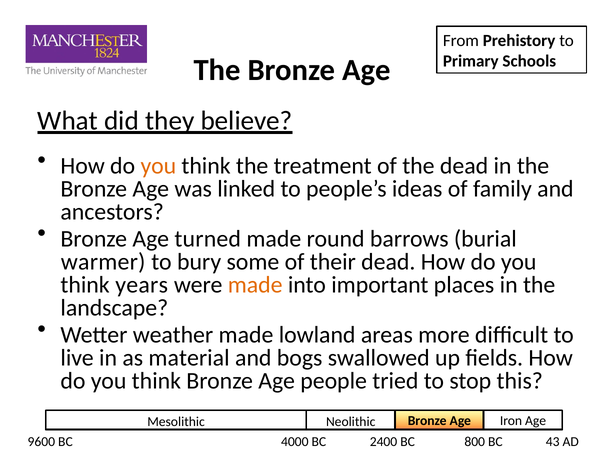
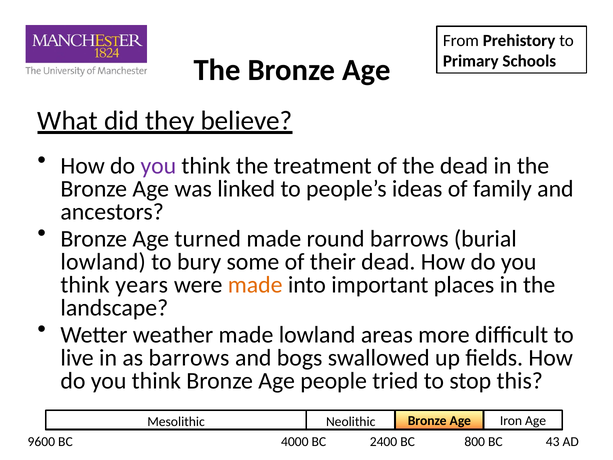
you colour: orange -> purple (158, 166)
warmer: warmer -> lowland (103, 262)
as material: material -> barrows (189, 358)
